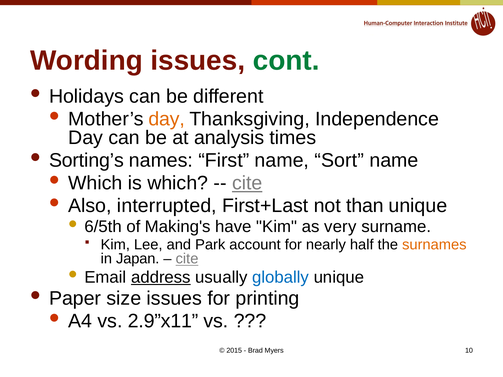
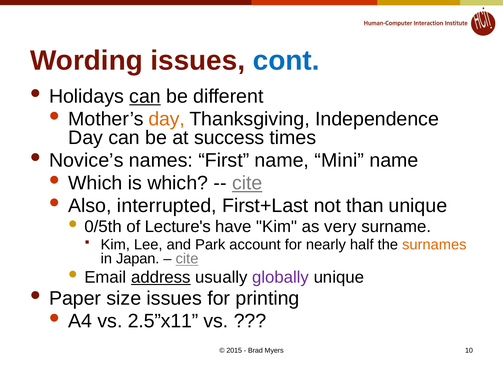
cont colour: green -> blue (286, 61)
can underline: none -> present (145, 97)
analysis: analysis -> success (229, 138)
Sorting’s: Sorting’s -> Novice’s (86, 161)
Sort: Sort -> Mini (339, 161)
6/5th: 6/5th -> 0/5th (103, 227)
Making's: Making's -> Lecture's (178, 227)
globally colour: blue -> purple (281, 277)
2.9”x11: 2.9”x11 -> 2.5”x11 (163, 321)
